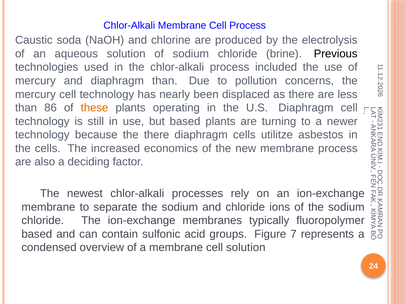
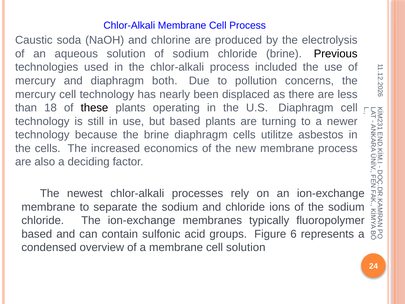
diaphragm than: than -> both (165, 81)
86: 86 -> 18 (51, 108)
these colour: orange -> black (94, 108)
the there: there -> brine (157, 135)
Figure 7: 7 -> 6 (293, 234)
